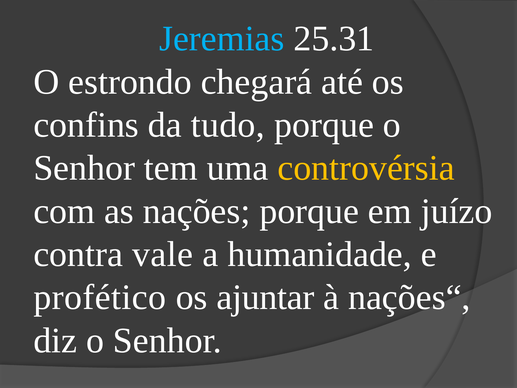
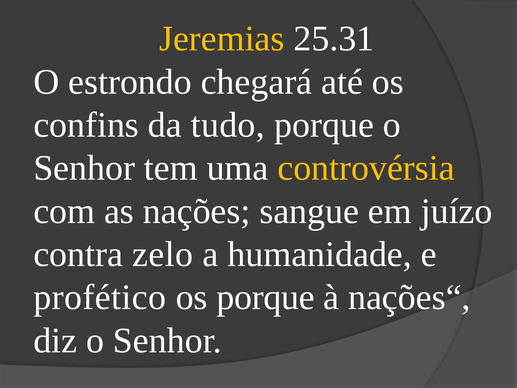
Jeremias colour: light blue -> yellow (222, 39)
nações porque: porque -> sangue (309, 211)
vale: vale -> zelo (163, 254)
os ajuntar: ajuntar -> porque (266, 297)
